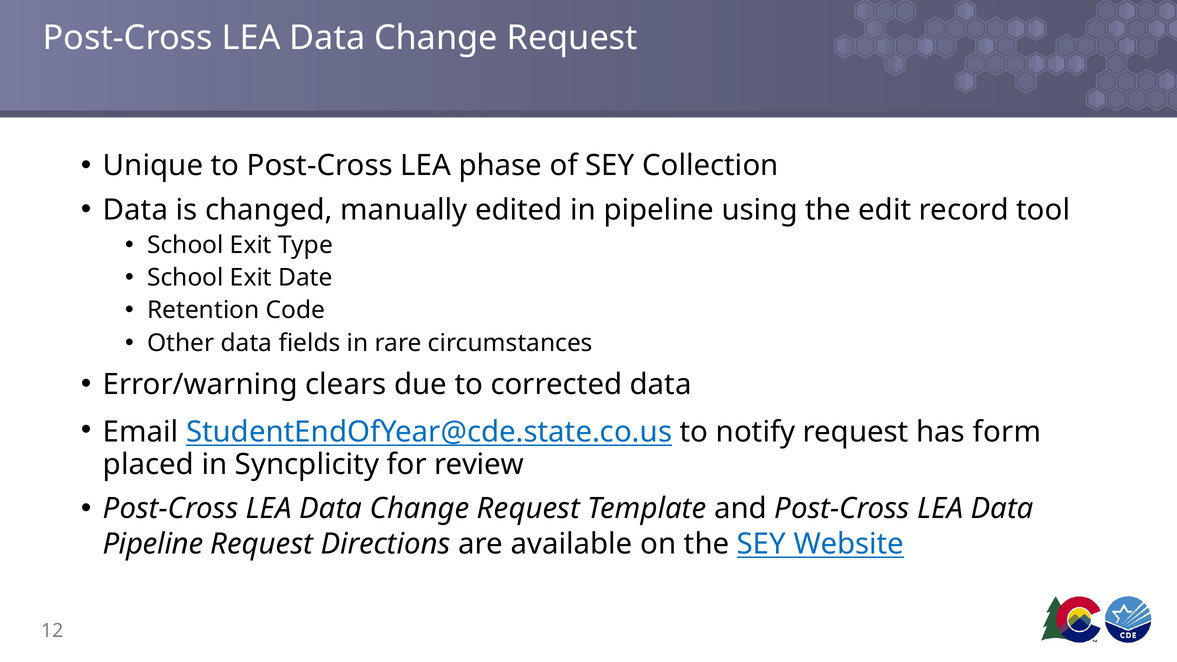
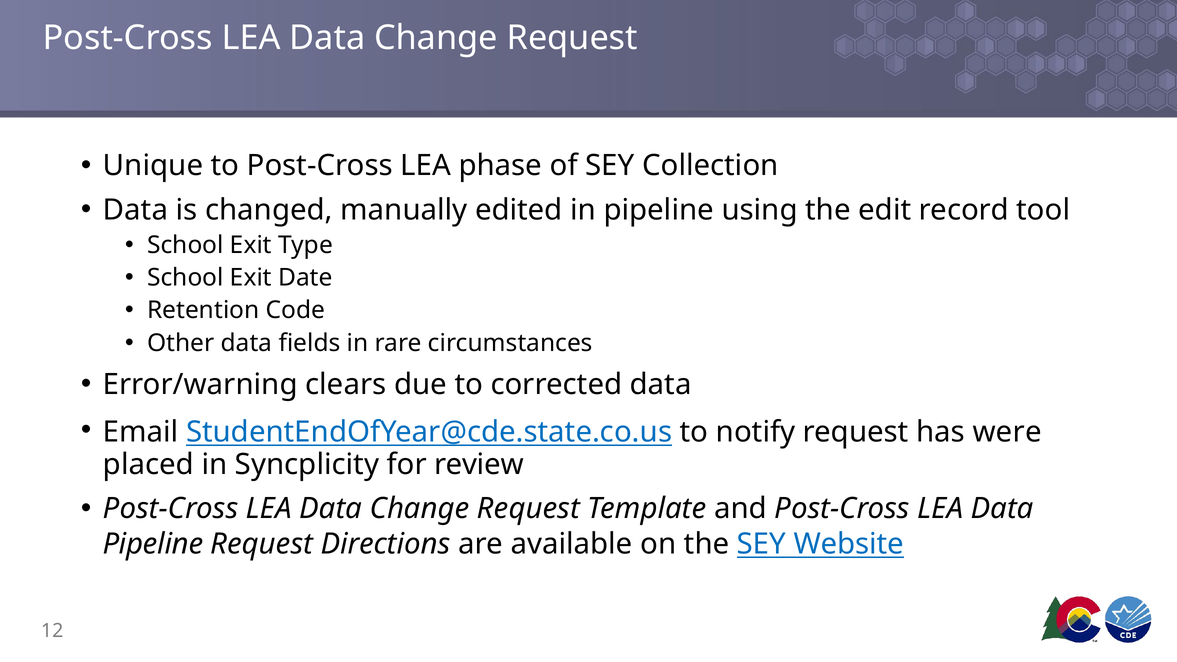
form: form -> were (1007, 432)
